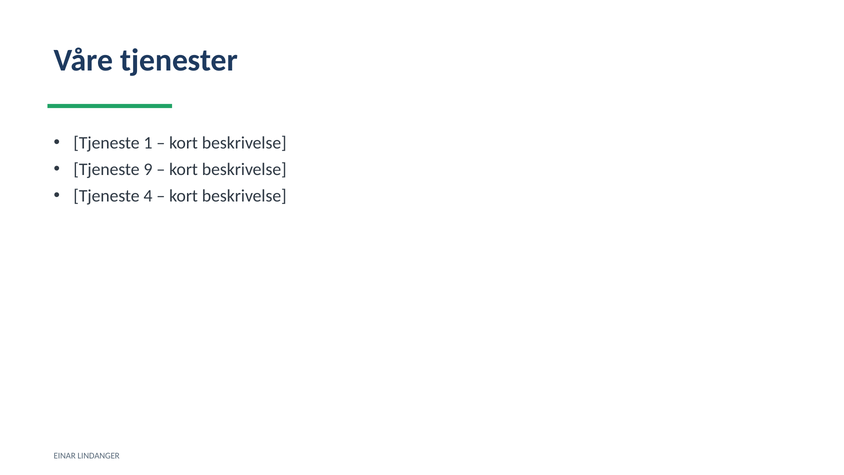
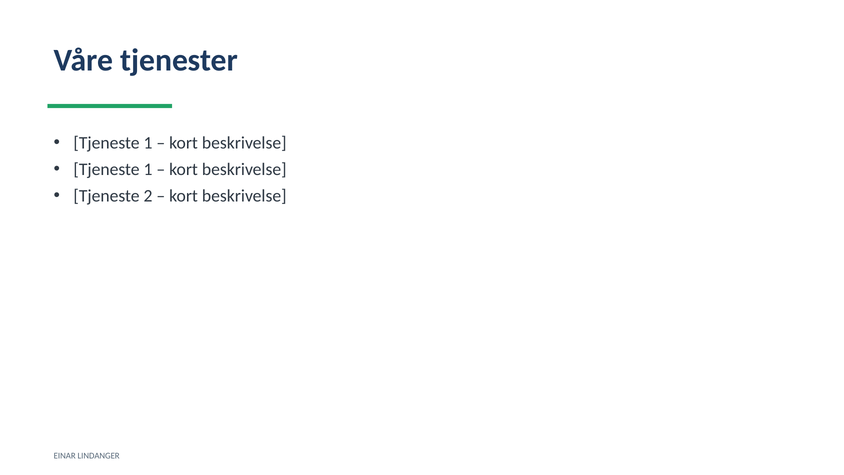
9: 9 -> 1 (148, 169)
4: 4 -> 2 (148, 196)
